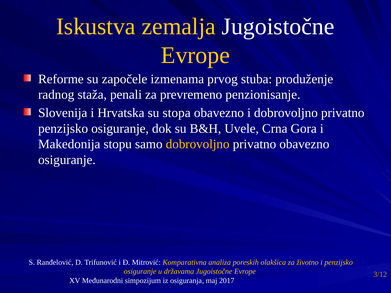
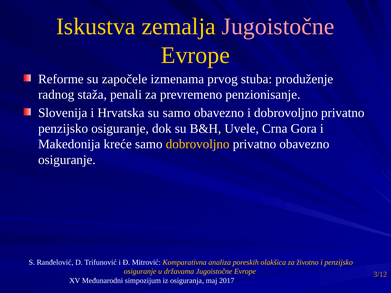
Jugoistočne colour: white -> pink (278, 27)
su stopa: stopa -> samo (177, 113)
stopu: stopu -> kreće (118, 144)
